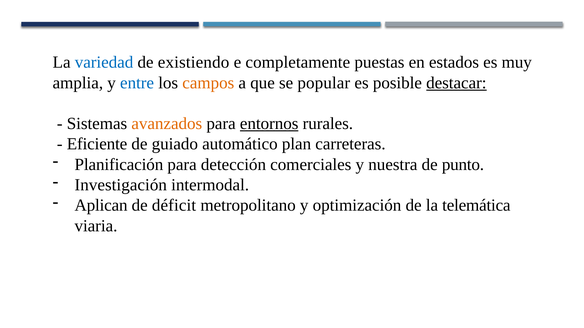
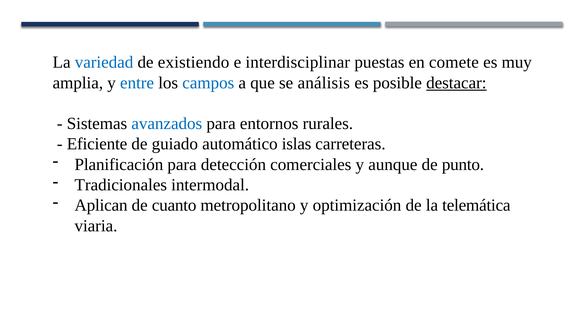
completamente: completamente -> interdisciplinar (298, 62)
estados: estados -> comete (454, 62)
campos colour: orange -> blue (208, 83)
popular: popular -> análisis (324, 83)
avanzados colour: orange -> blue (167, 124)
entornos underline: present -> none (269, 124)
plan: plan -> islas (297, 144)
nuestra: nuestra -> aunque (393, 165)
Investigación: Investigación -> Tradicionales (121, 185)
déficit: déficit -> cuanto (174, 206)
